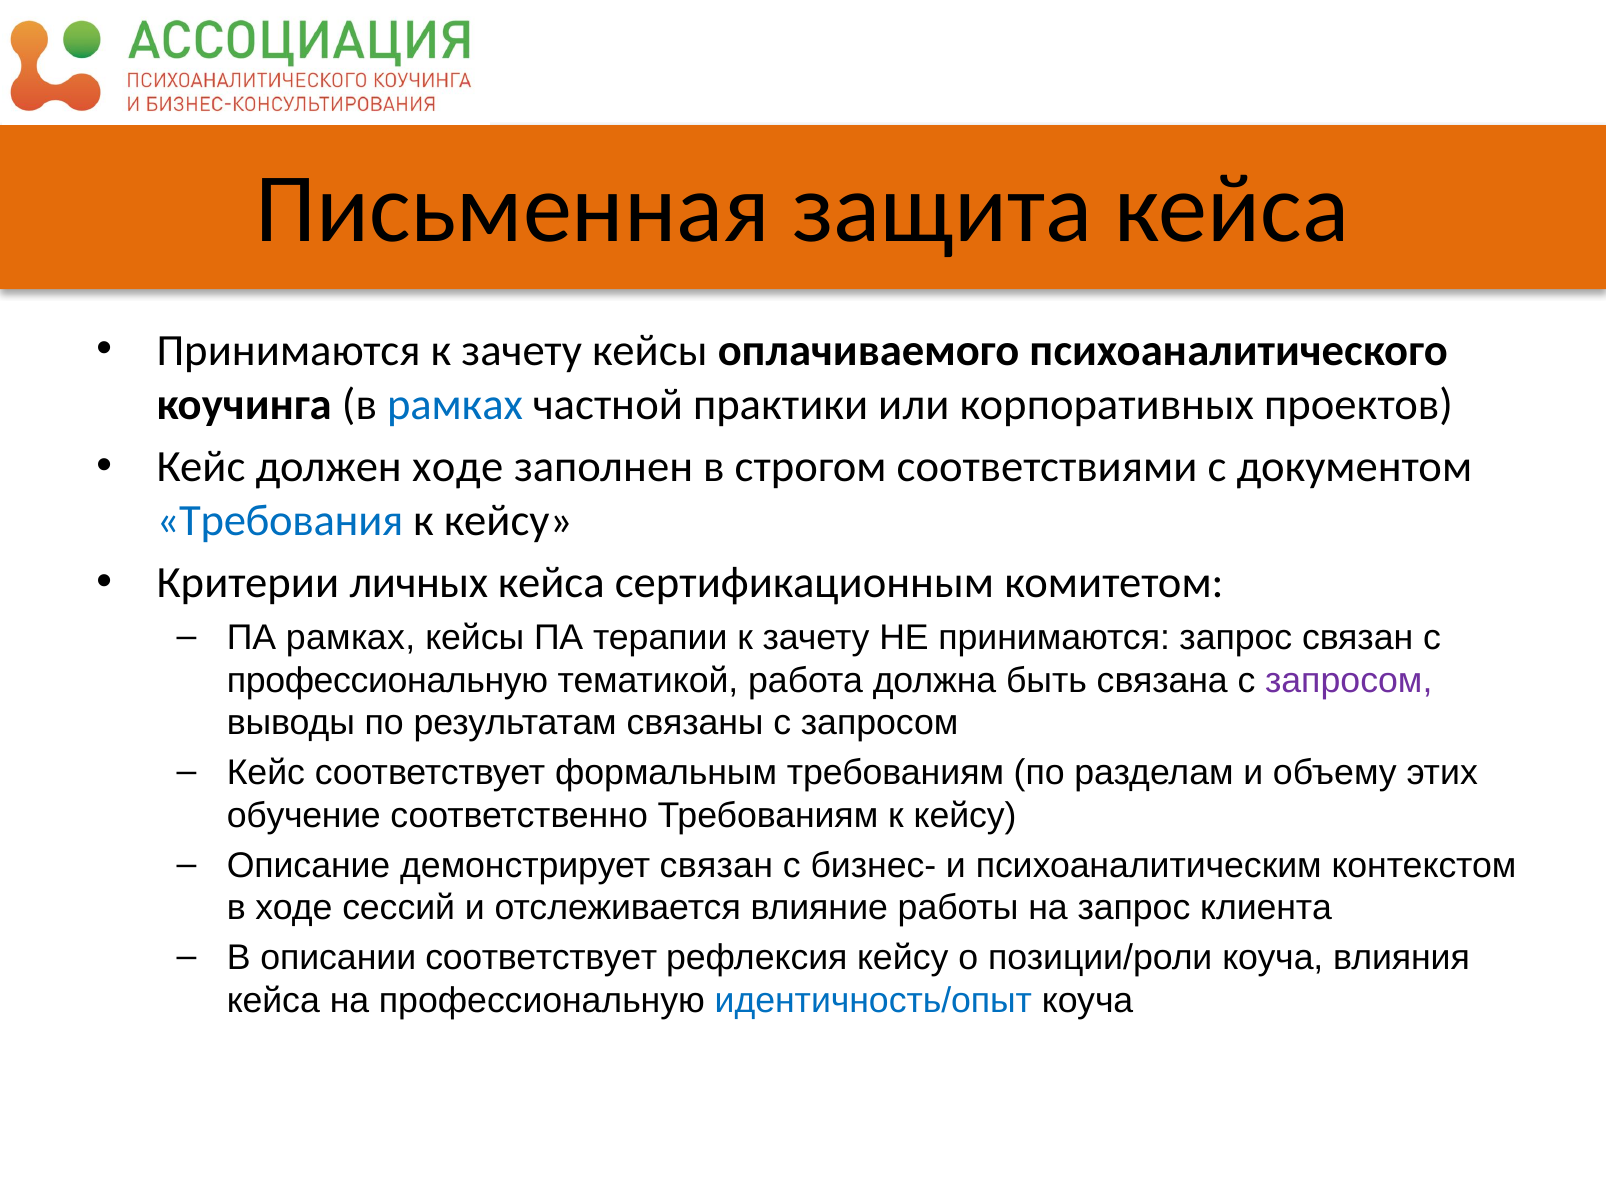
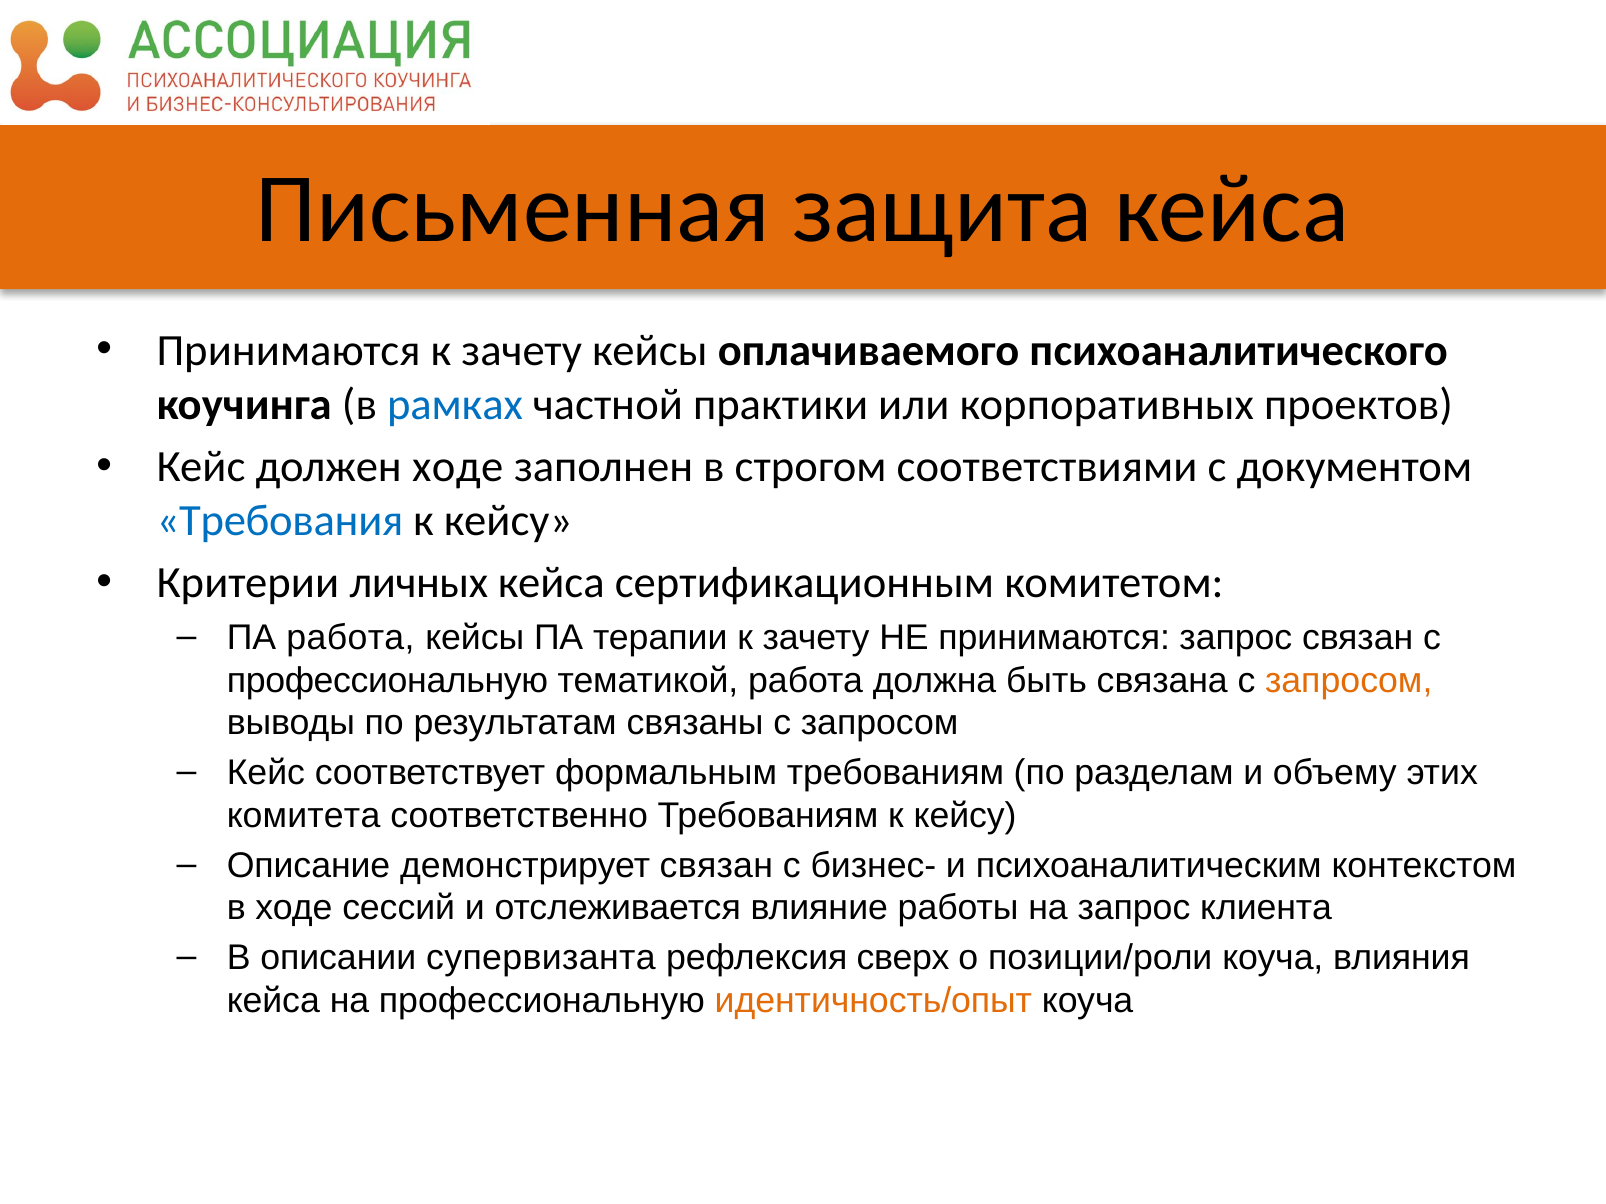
ПА рамках: рамках -> работа (351, 638)
запросом colour: purple -> orange (1349, 681)
обучение: обучение -> комитета (304, 816)
описании соответствует: соответствует -> супервизанта (541, 958)
рефлексия кейсу: кейсу -> сверх (903, 958)
идентичность/опыт colour: blue -> orange (873, 1001)
